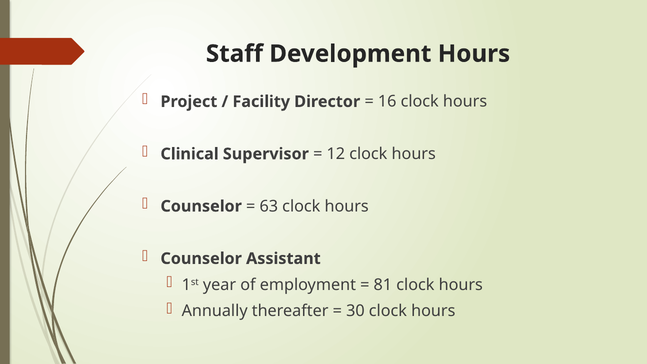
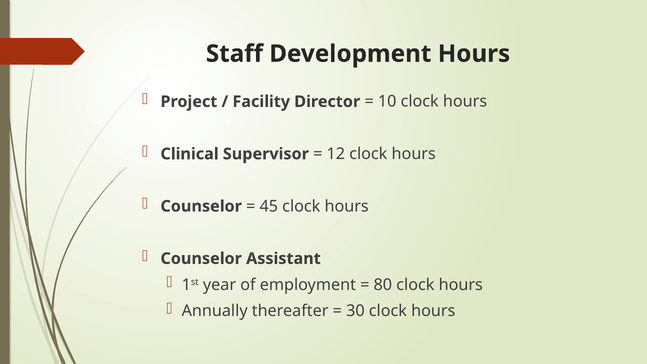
16: 16 -> 10 (387, 102)
63: 63 -> 45 (269, 206)
81: 81 -> 80 (383, 285)
